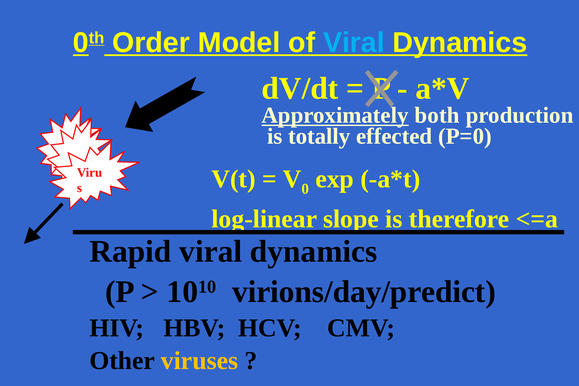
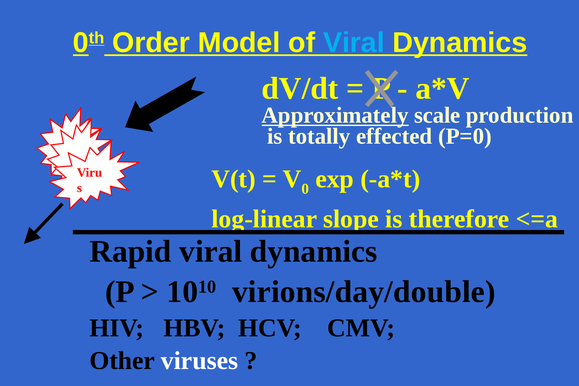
both: both -> scale (437, 115)
virions/day/predict: virions/day/predict -> virions/day/double (364, 292)
viruses colour: yellow -> white (200, 361)
